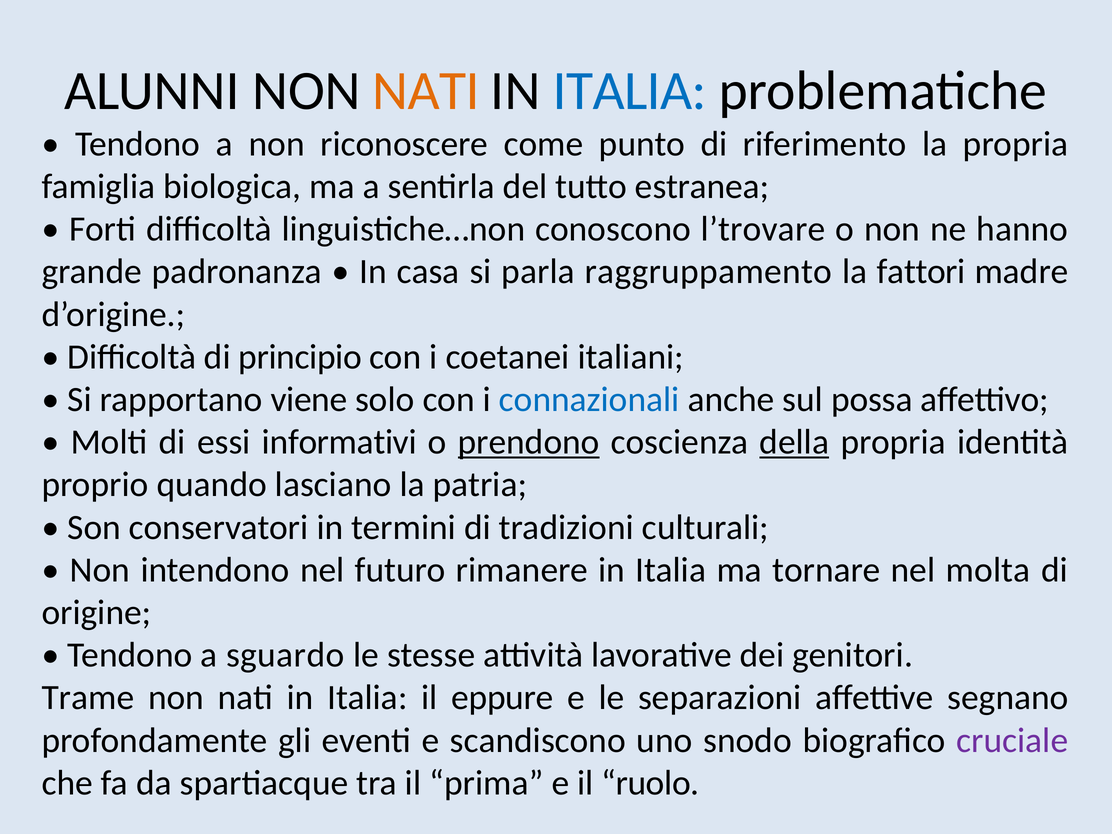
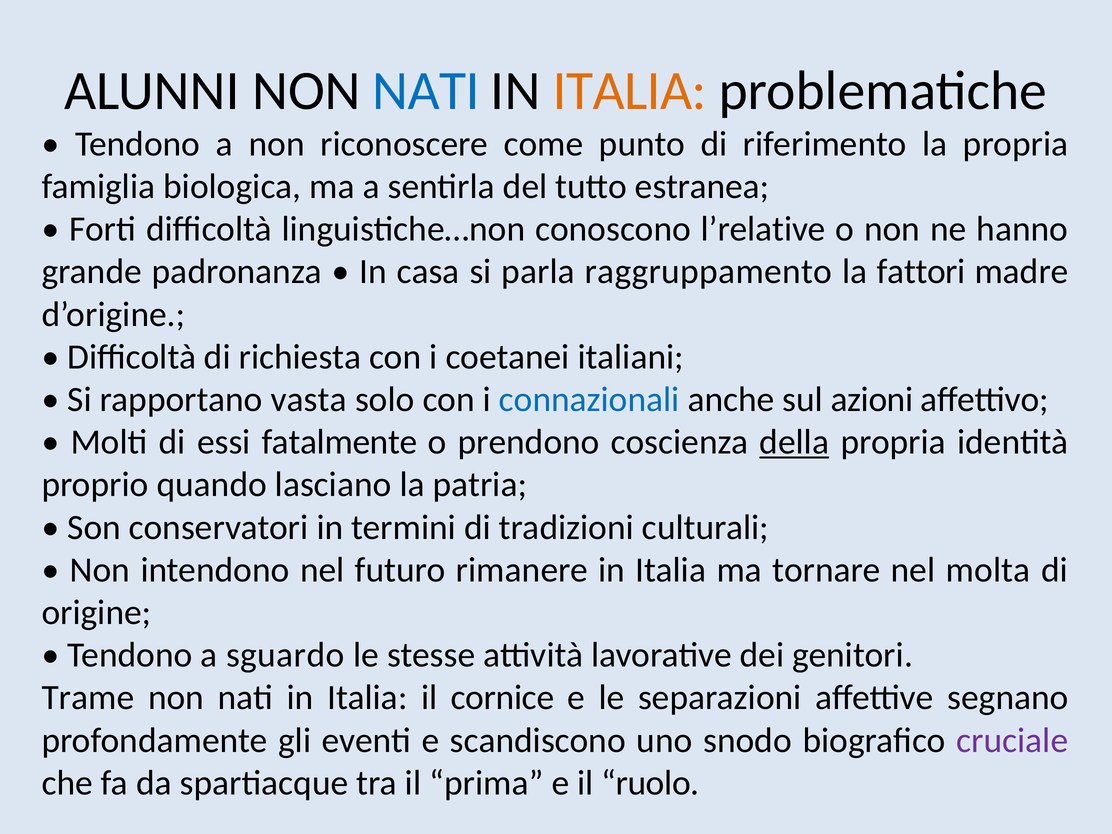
NATI colour: orange -> blue (426, 91)
ITALIA colour: blue -> orange (630, 91)
l’trovare: l’trovare -> l’relative (763, 229)
principio: principio -> richiesta (300, 357)
viene: viene -> vasta (309, 400)
possa: possa -> azioni (872, 400)
informativi: informativi -> fatalmente (339, 442)
prendono underline: present -> none (529, 442)
eppure: eppure -> cornice (503, 698)
